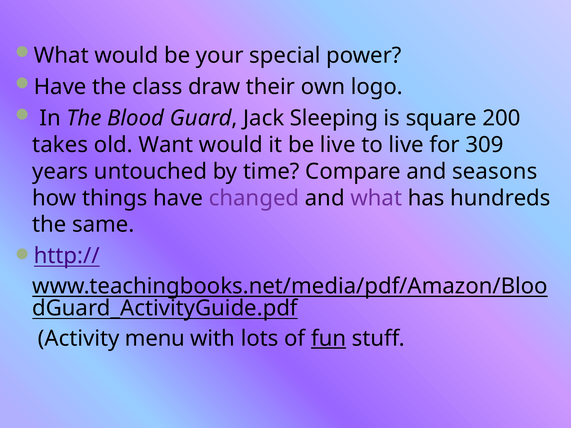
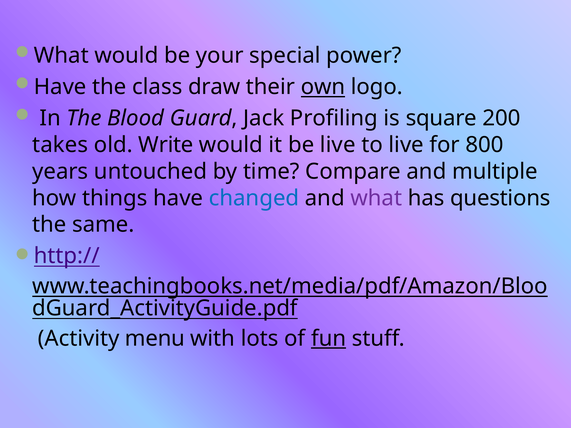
own underline: none -> present (323, 87)
Sleeping: Sleeping -> Profiling (334, 118)
Want: Want -> Write (166, 145)
309: 309 -> 800 (484, 145)
seasons: seasons -> multiple (495, 172)
changed colour: purple -> blue (254, 198)
hundreds: hundreds -> questions (500, 198)
